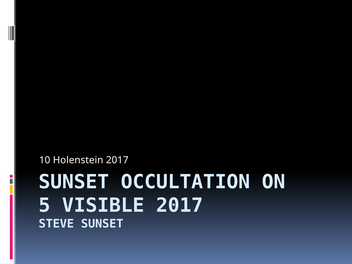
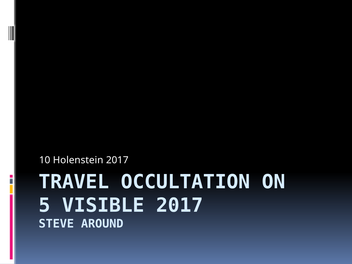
SUNSET: SUNSET -> TRAVEL (74, 182)
STEVE SUNSET: SUNSET -> AROUND (102, 224)
